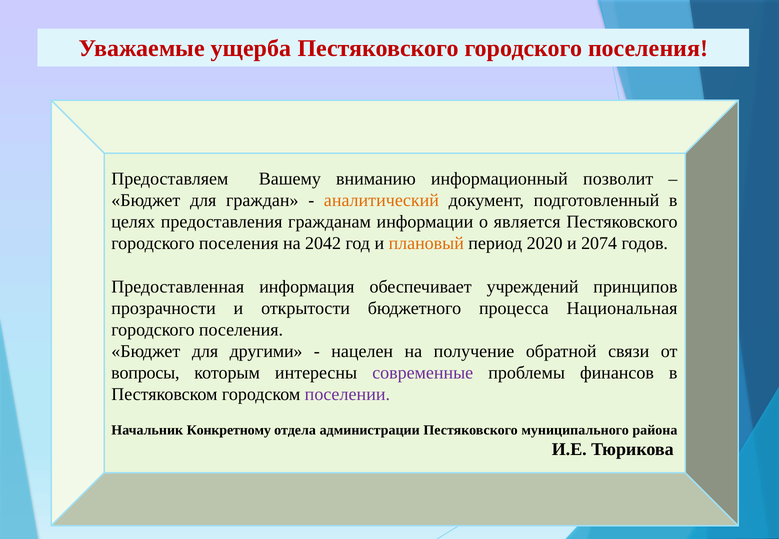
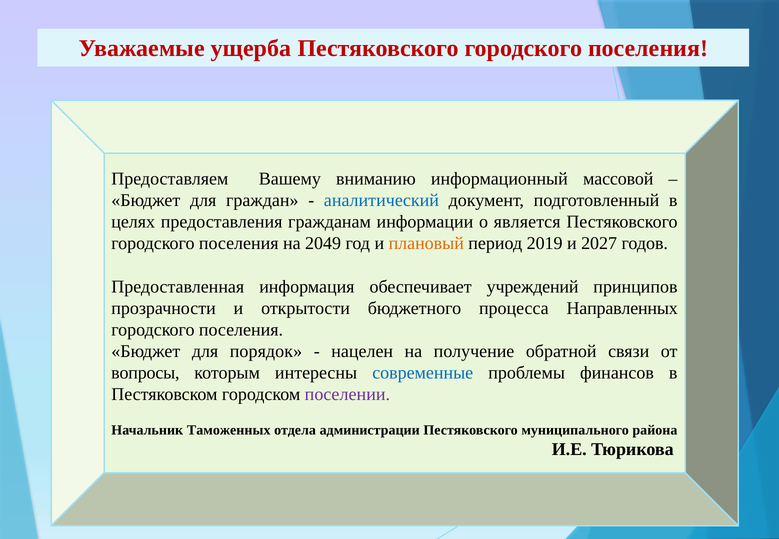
позволит: позволит -> массовой (618, 179)
аналитический colour: orange -> blue (381, 201)
2042: 2042 -> 2049 (323, 244)
2020: 2020 -> 2019 (545, 244)
2074: 2074 -> 2027 (599, 244)
Национальная: Национальная -> Направленных (622, 308)
другими: другими -> порядок (266, 352)
современные colour: purple -> blue (423, 373)
Конкретному: Конкретному -> Таможенных (229, 430)
